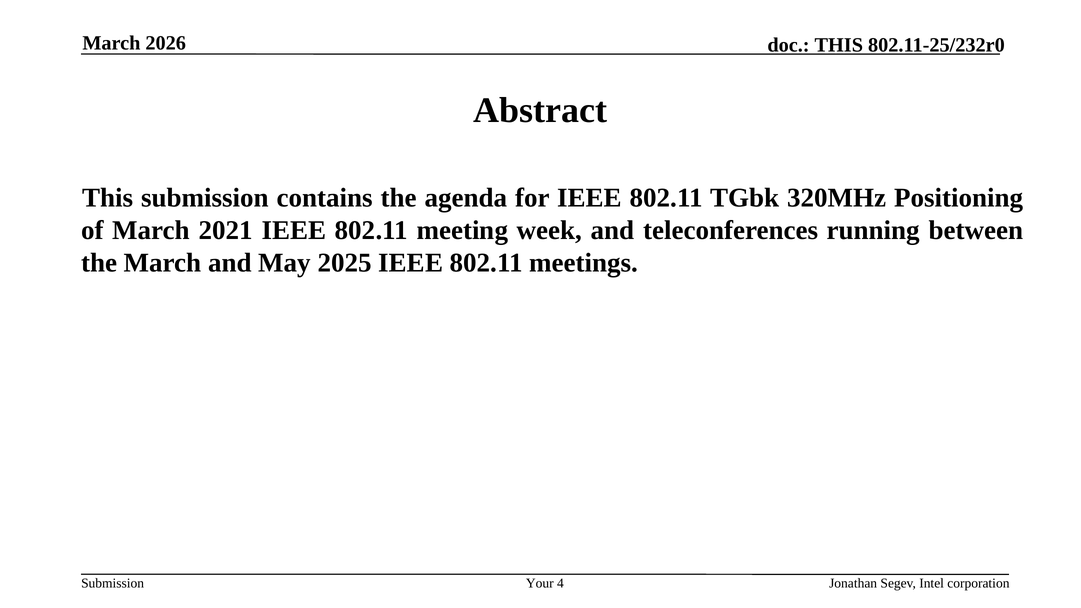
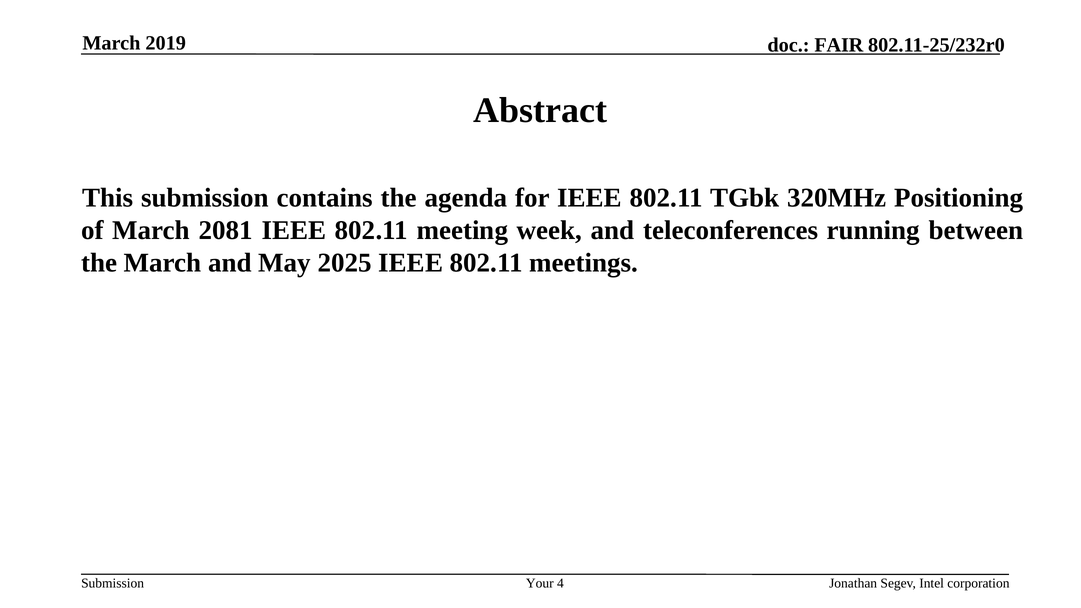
2026: 2026 -> 2019 (166, 43)
THIS: THIS -> FAIR (839, 45)
2021: 2021 -> 2081 (226, 230)
